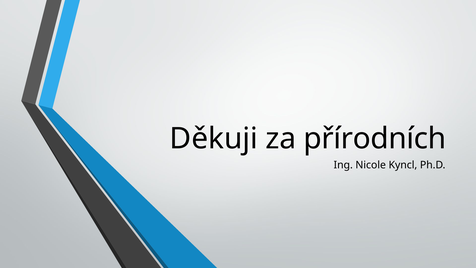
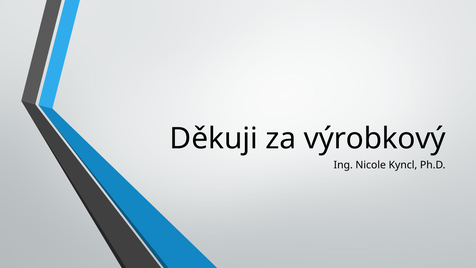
přírodních: přírodních -> výrobkový (375, 138)
